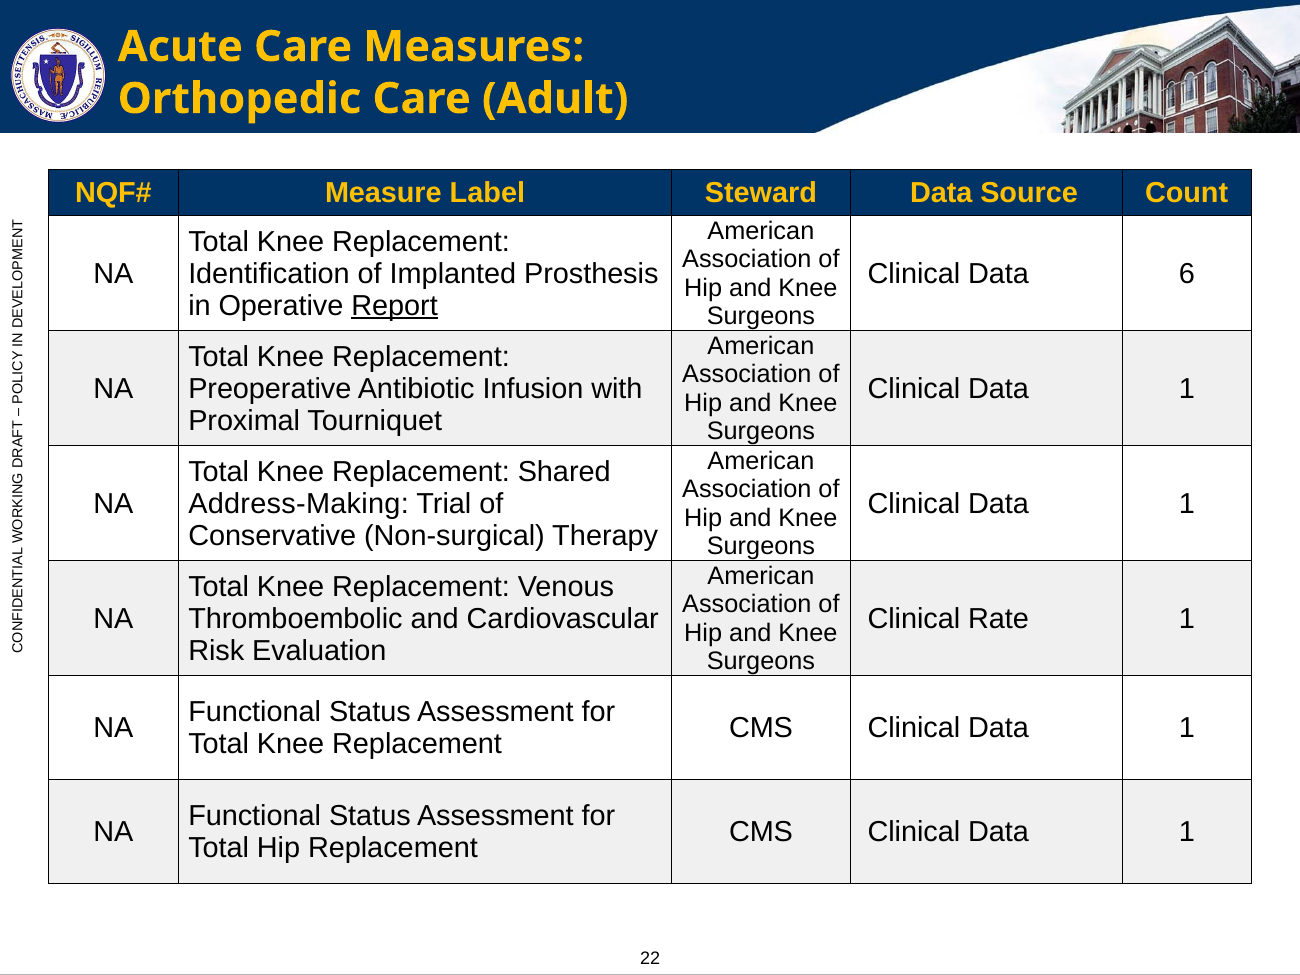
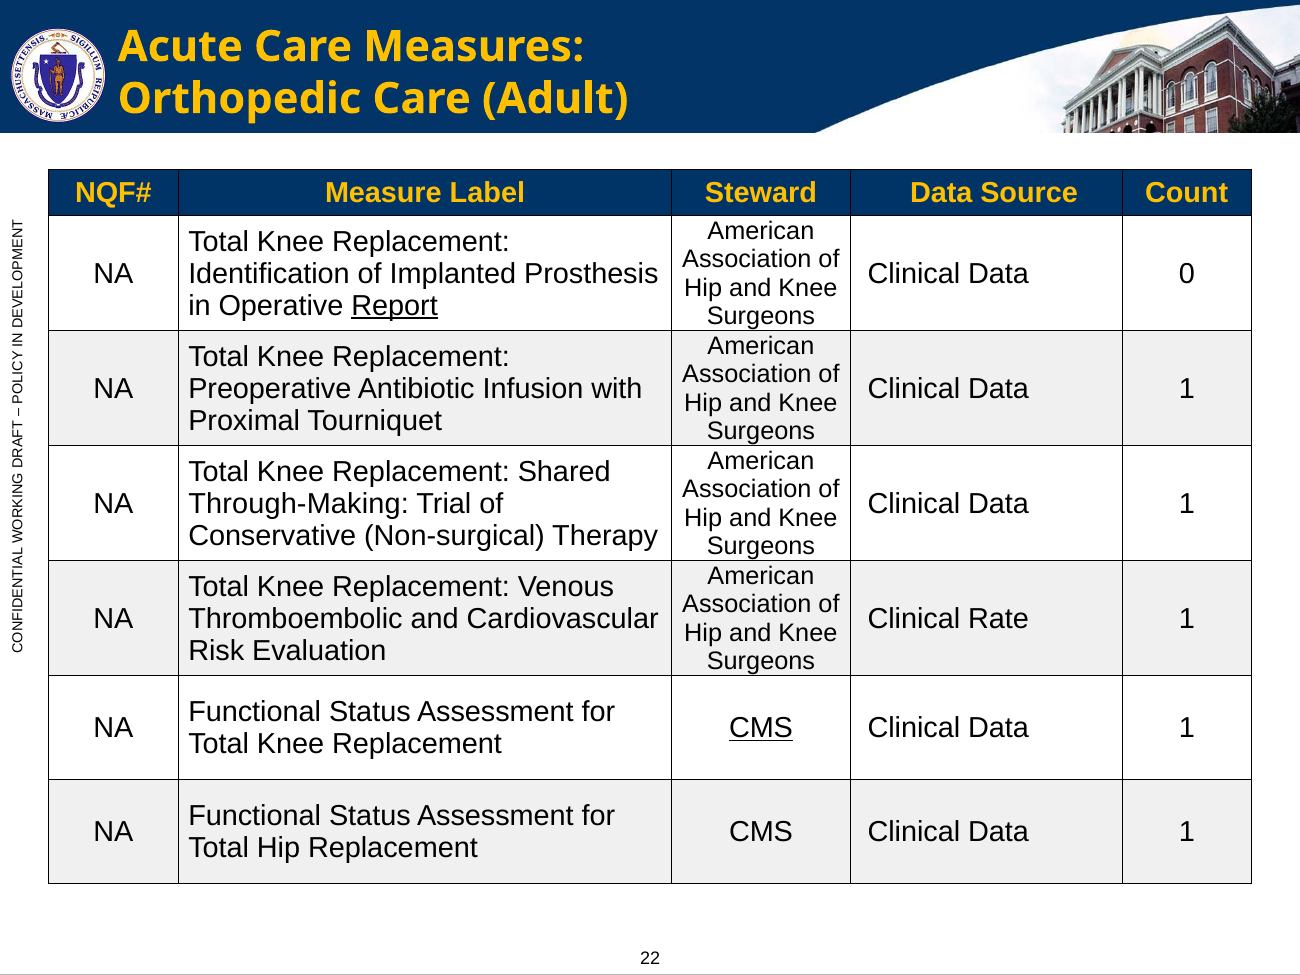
6: 6 -> 0 (1187, 274)
Address-Making: Address-Making -> Through-Making (299, 504)
CMS underline: none -> present (761, 728)
